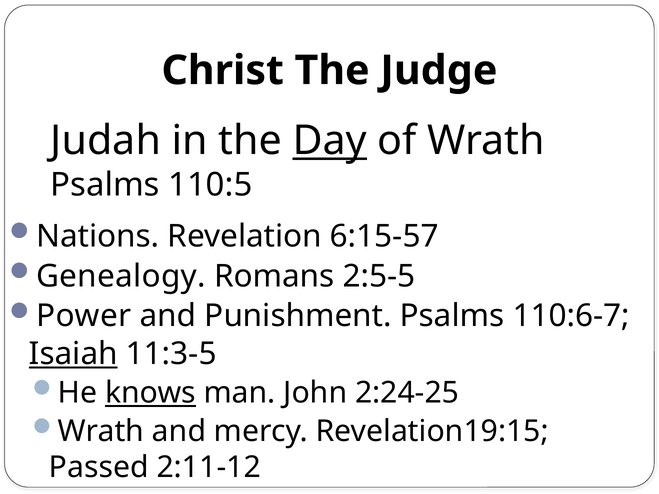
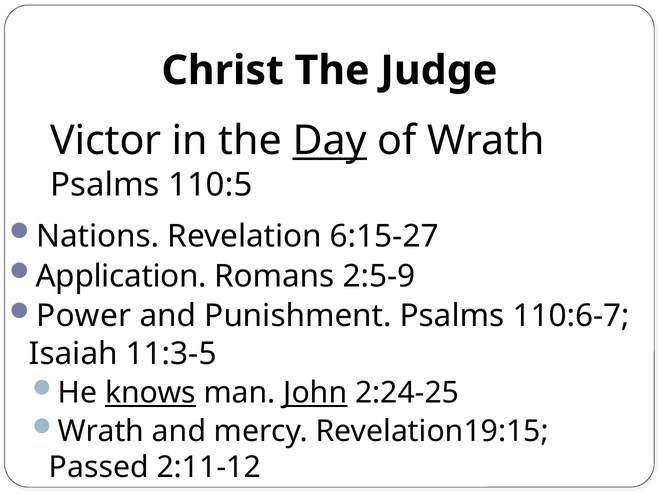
Judah: Judah -> Victor (106, 141)
6:15-57: 6:15-57 -> 6:15-27 (384, 236)
Genealogy: Genealogy -> Application (121, 276)
2:5-5: 2:5-5 -> 2:5-9 (379, 276)
Isaiah underline: present -> none (73, 354)
John underline: none -> present (315, 393)
